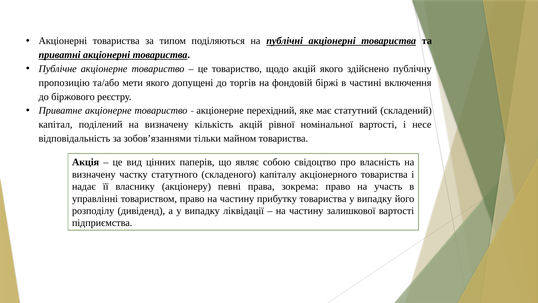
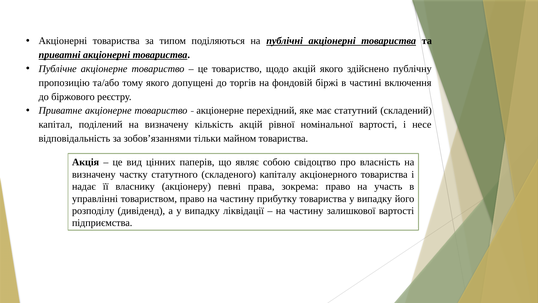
мети: мети -> тому (133, 83)
